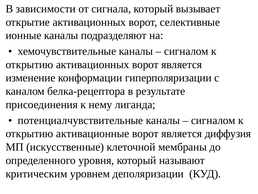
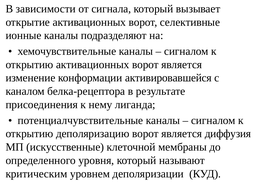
гиперполяризации: гиперполяризации -> активировавшейся (168, 78)
активационные: активационные -> деполяризацию (93, 133)
